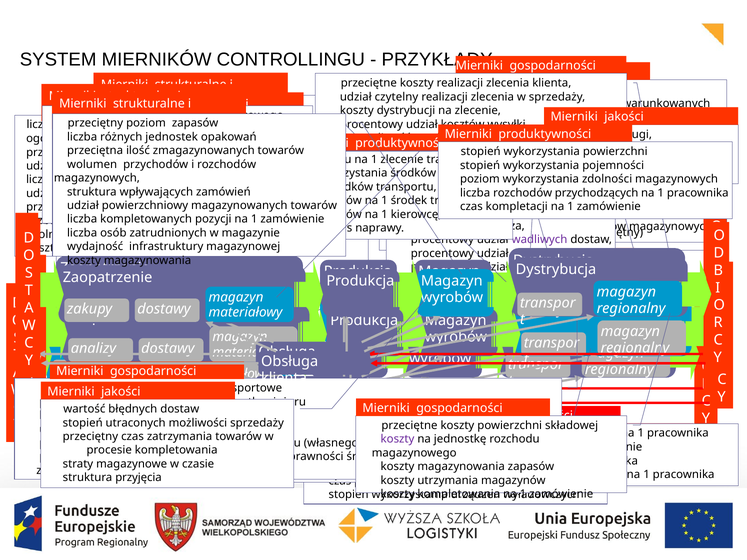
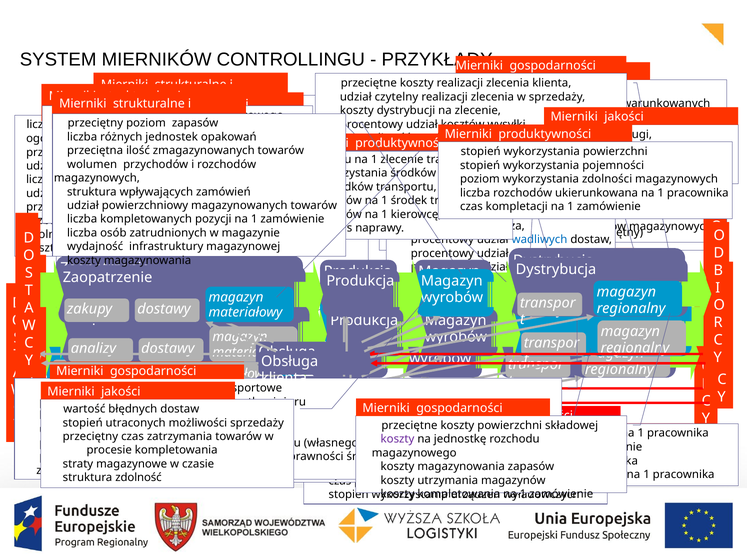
przychodzących: przychodzących -> ukierunkowana (597, 193)
wadliwych colour: purple -> blue (540, 240)
przyjęcia: przyjęcia -> zdolność (139, 478)
